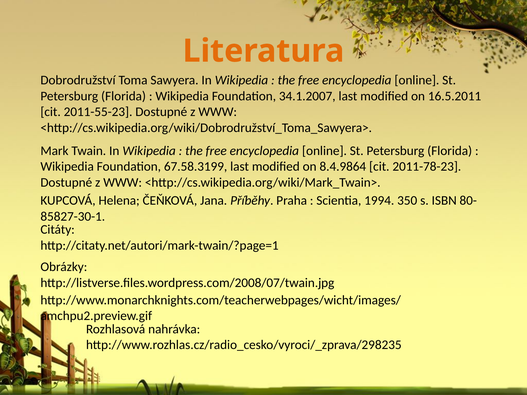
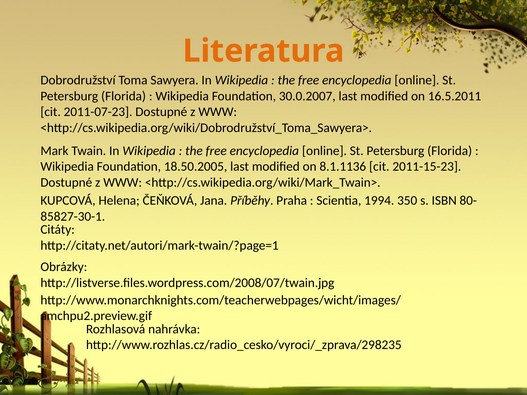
34.1.2007: 34.1.2007 -> 30.0.2007 (307, 96)
2011-55-23: 2011-55-23 -> 2011-07-23 (98, 112)
67.58.3199: 67.58.3199 -> 18.50.2005 (196, 167)
8.4.9864: 8.4.9864 -> 8.1.1136 (343, 167)
2011-78-23: 2011-78-23 -> 2011-15-23 (427, 167)
